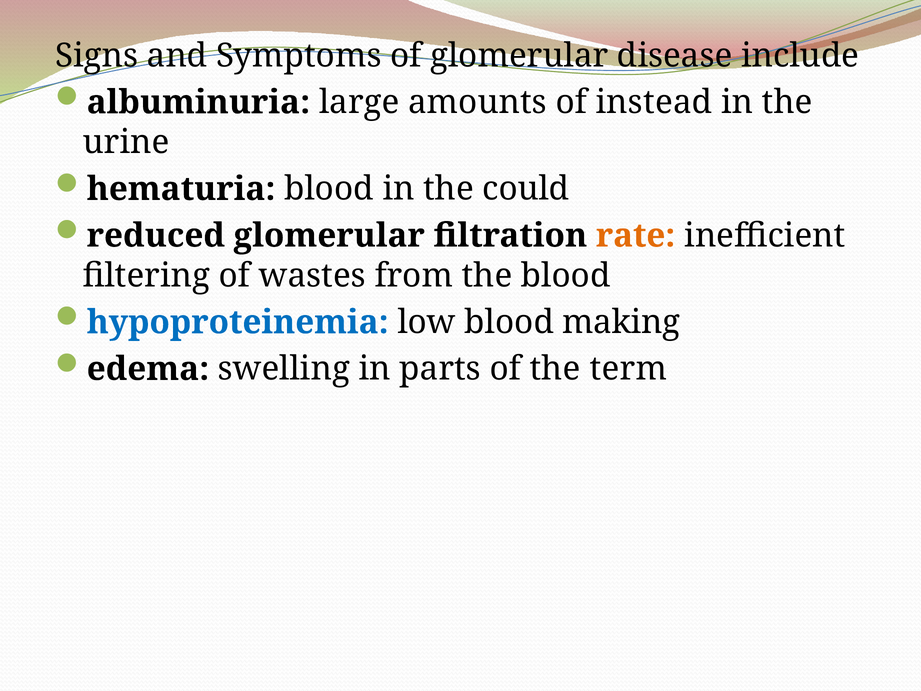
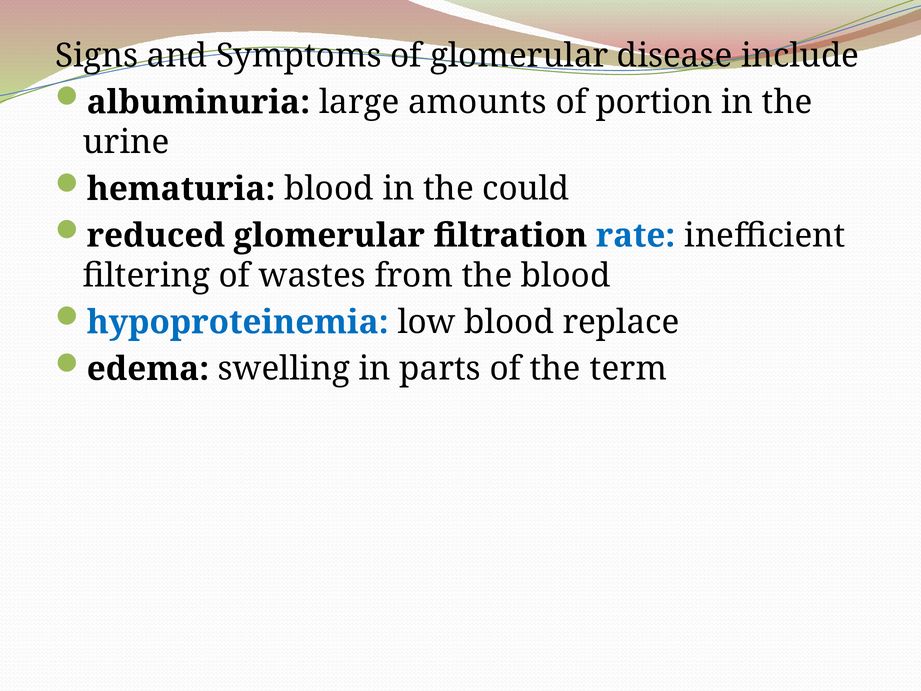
instead: instead -> portion (654, 102)
rate colour: orange -> blue (636, 236)
making: making -> replace (621, 322)
